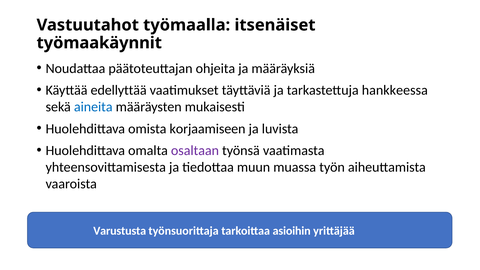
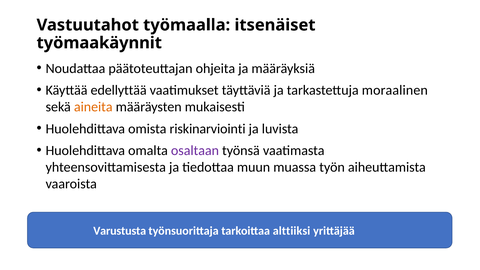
hankkeessa: hankkeessa -> moraalinen (395, 90)
aineita colour: blue -> orange (93, 107)
korjaamiseen: korjaamiseen -> riskinarviointi (208, 129)
asioihin: asioihin -> alttiiksi (292, 231)
